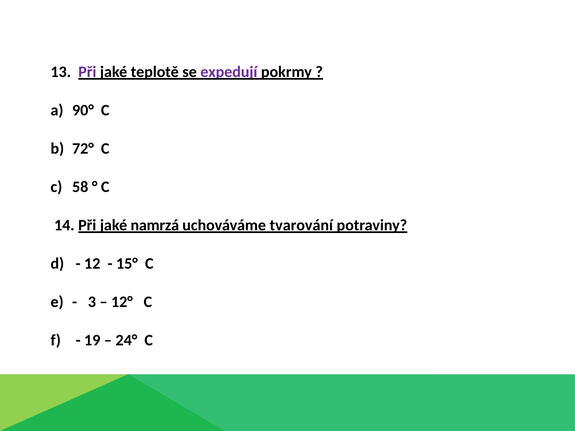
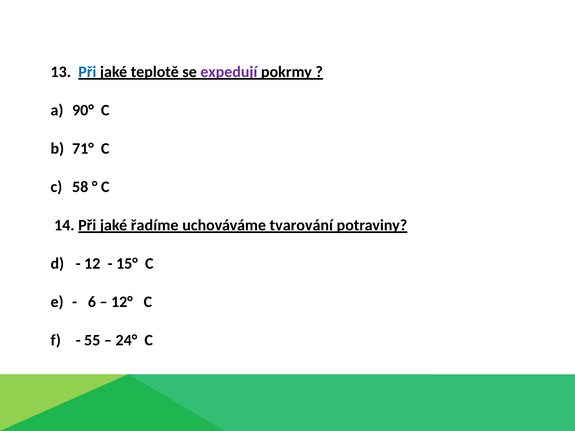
Při colour: purple -> blue (87, 72)
72°: 72° -> 71° (83, 149)
namrzá: namrzá -> řadíme (155, 225)
3: 3 -> 6 (92, 302)
19: 19 -> 55 (92, 340)
